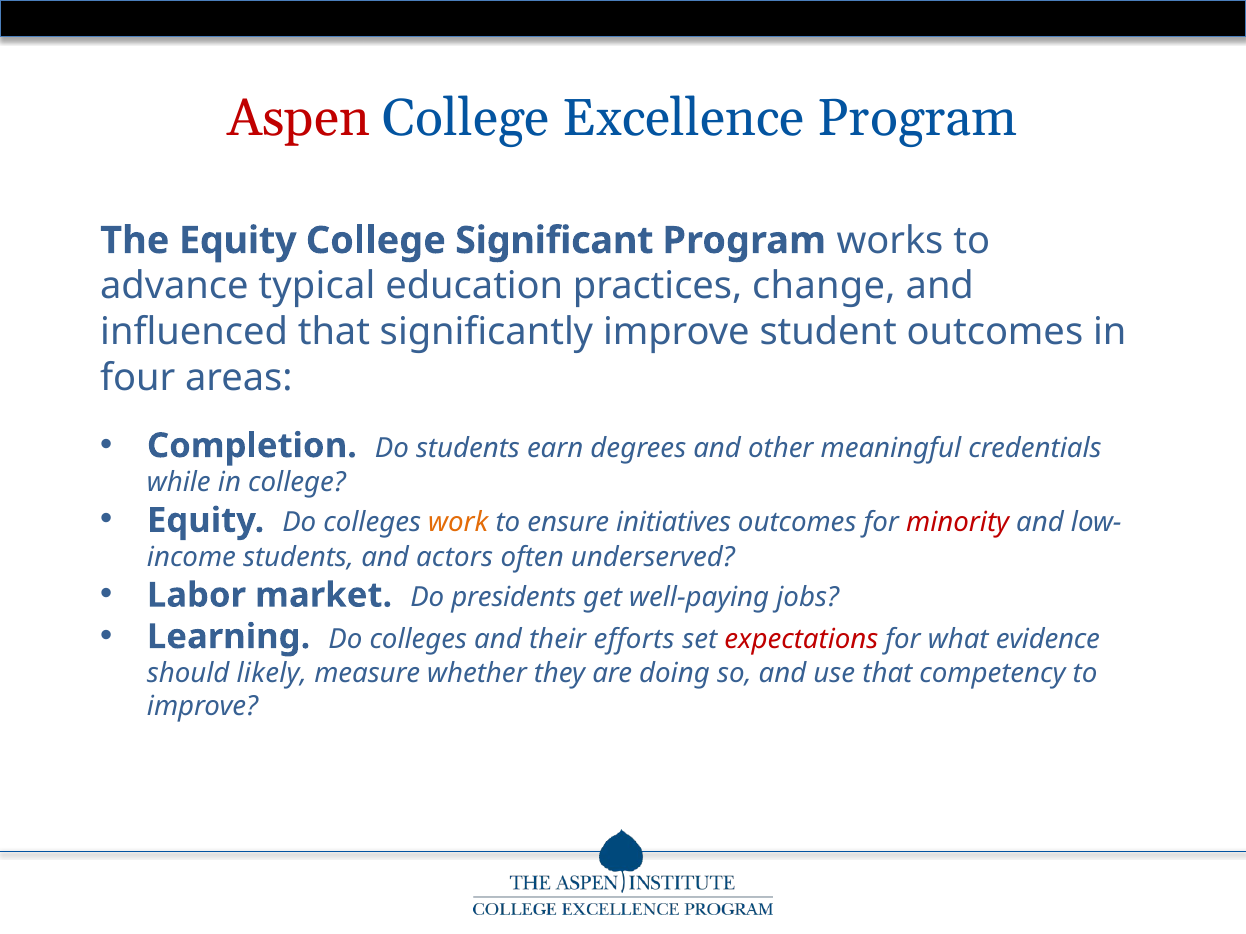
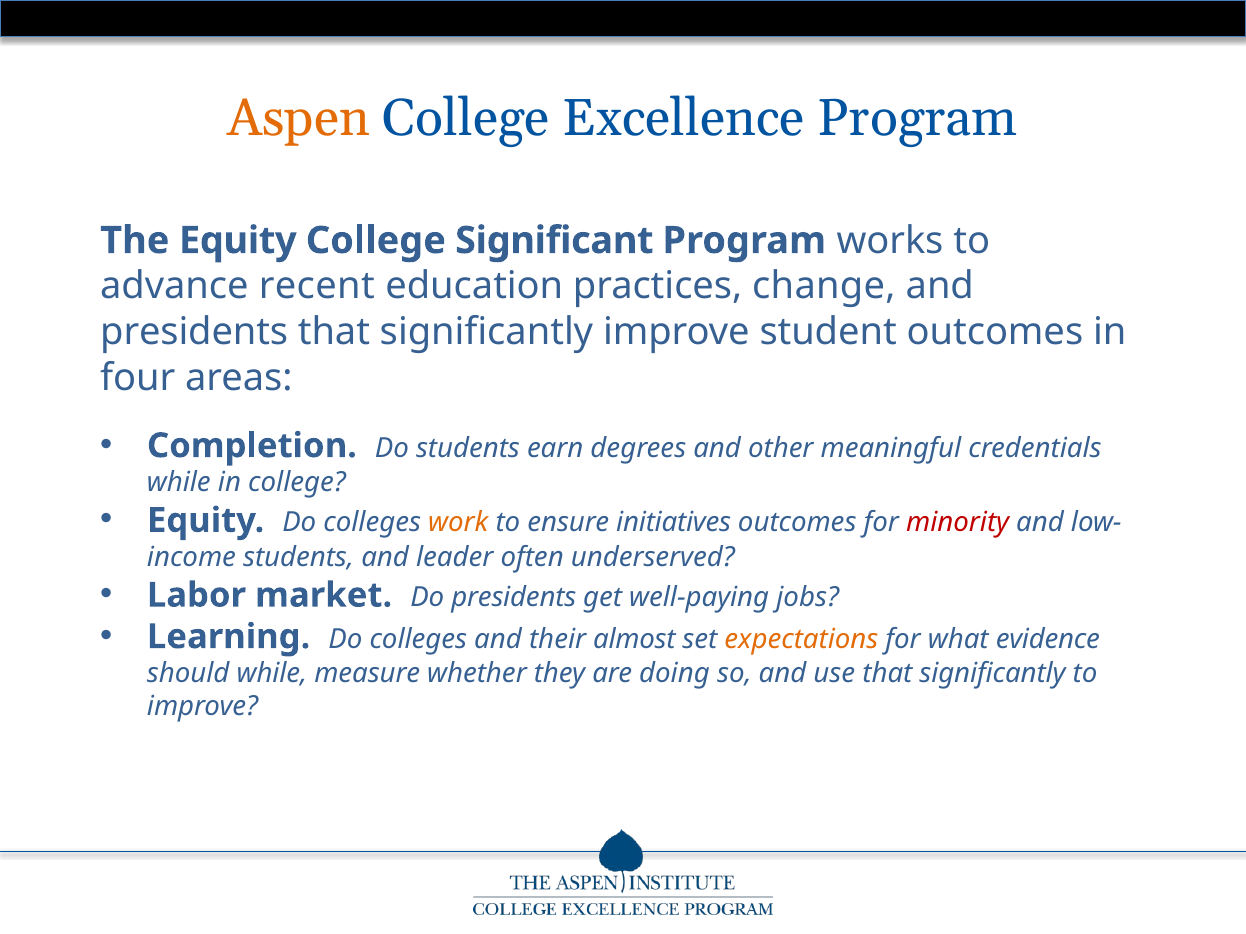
Aspen colour: red -> orange (299, 119)
typical: typical -> recent (317, 286)
influenced: influenced -> presidents (194, 332)
actors: actors -> leader (455, 558)
efforts: efforts -> almost (634, 639)
expectations colour: red -> orange (801, 639)
should likely: likely -> while (272, 674)
use that competency: competency -> significantly (993, 674)
